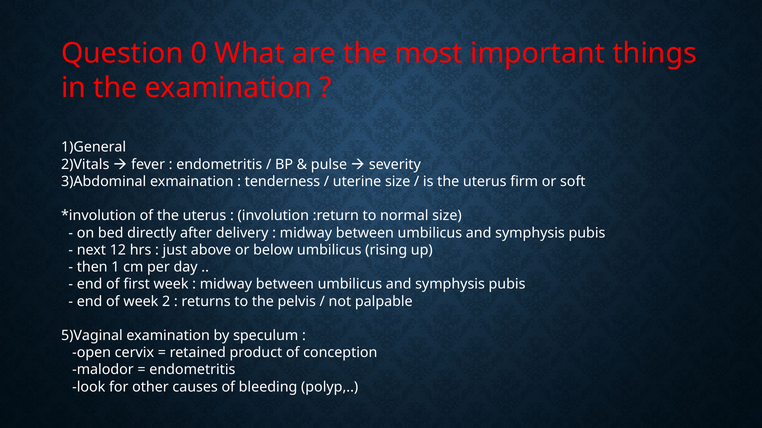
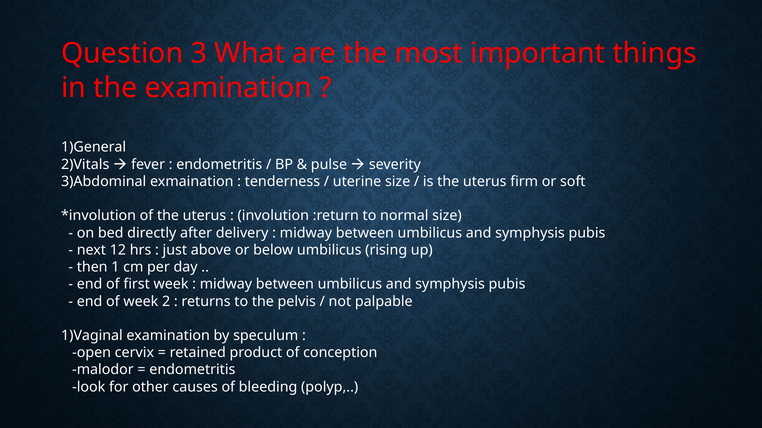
0: 0 -> 3 (199, 54)
5)Vaginal: 5)Vaginal -> 1)Vaginal (92, 336)
